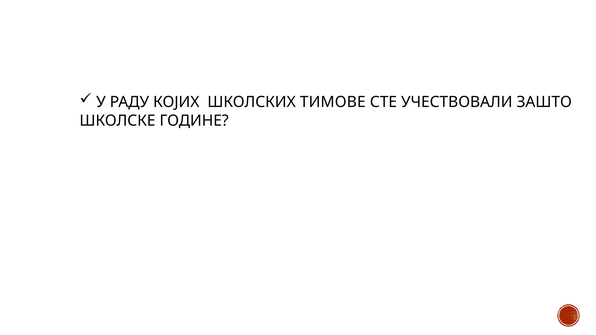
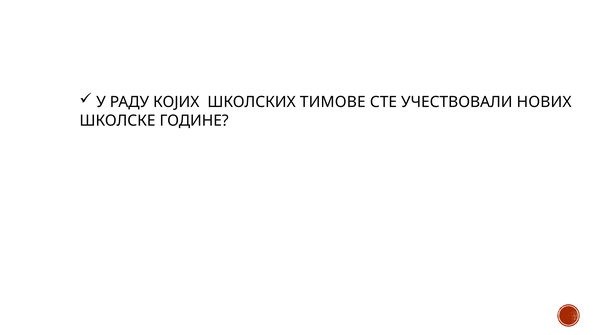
ЗАШТО: ЗАШТО -> НОВИХ (544, 102)
